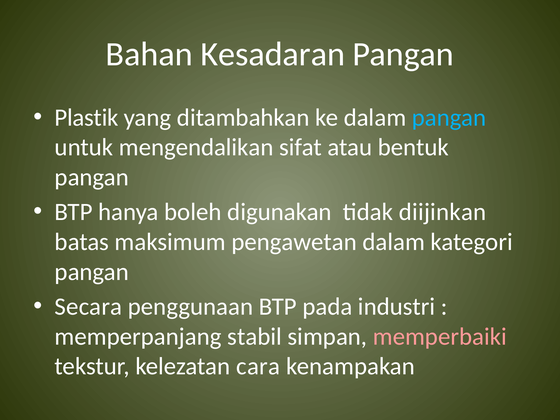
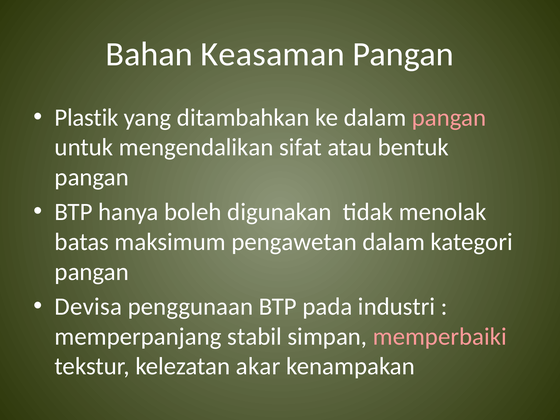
Kesadaran: Kesadaran -> Keasaman (273, 54)
pangan colour: light blue -> pink (449, 117)
diijinkan: diijinkan -> menolak (443, 212)
Secara: Secara -> Devisa (88, 307)
cara: cara -> akar (258, 366)
